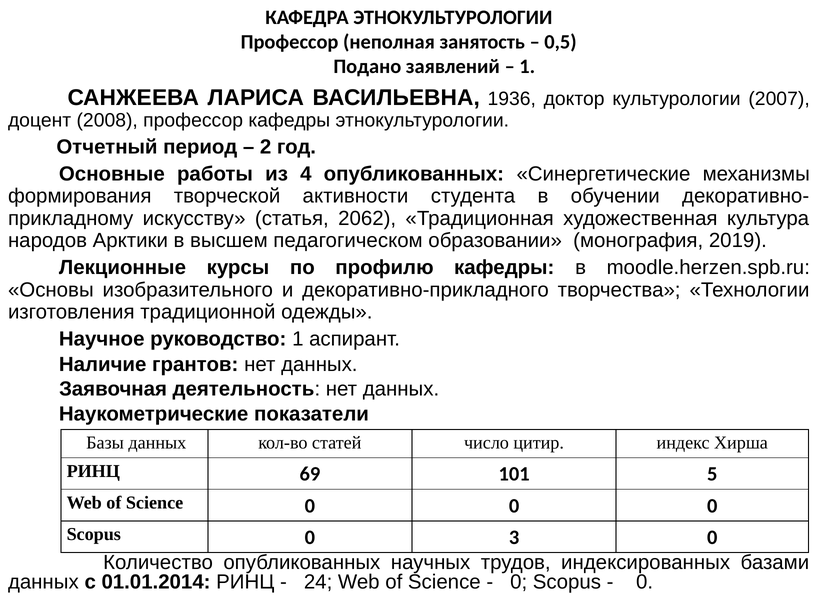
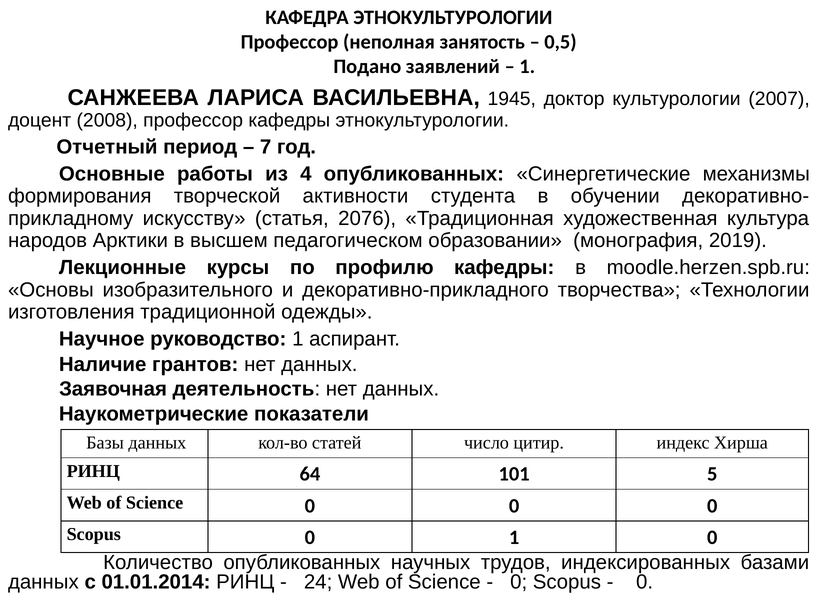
1936: 1936 -> 1945 (512, 99)
2: 2 -> 7 (266, 147)
2062: 2062 -> 2076 (367, 218)
69: 69 -> 64 (310, 474)
0 3: 3 -> 1 (514, 537)
